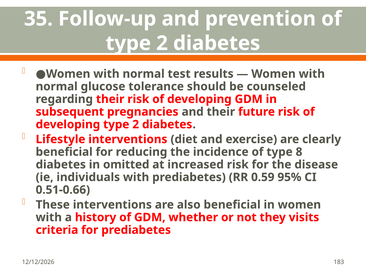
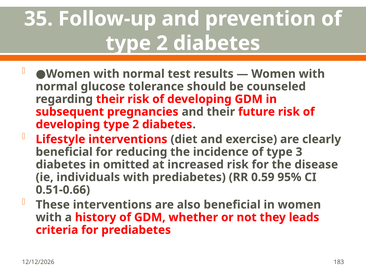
8: 8 -> 3 (299, 152)
visits: visits -> leads (304, 217)
